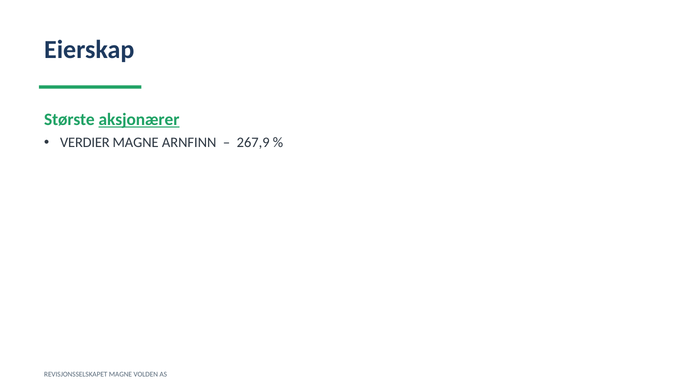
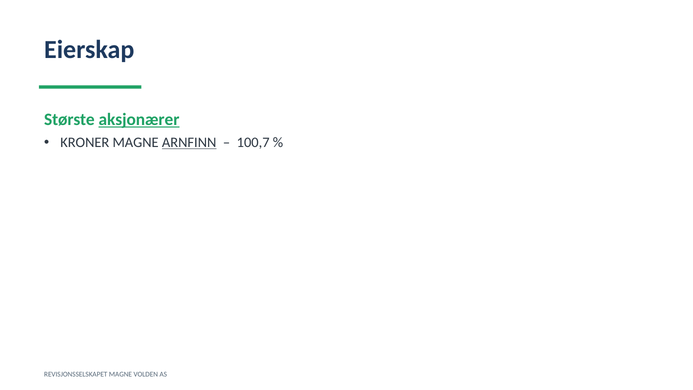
VERDIER: VERDIER -> KRONER (85, 143)
ARNFINN underline: none -> present (189, 143)
267,9: 267,9 -> 100,7 (253, 143)
